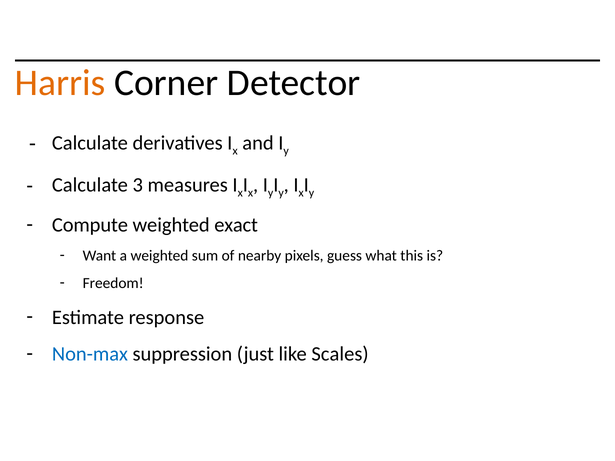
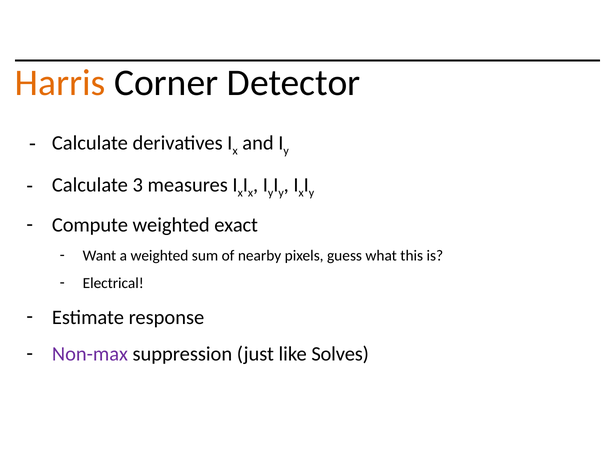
Freedom: Freedom -> Electrical (113, 283)
Non-max colour: blue -> purple (90, 354)
Scales: Scales -> Solves (340, 354)
